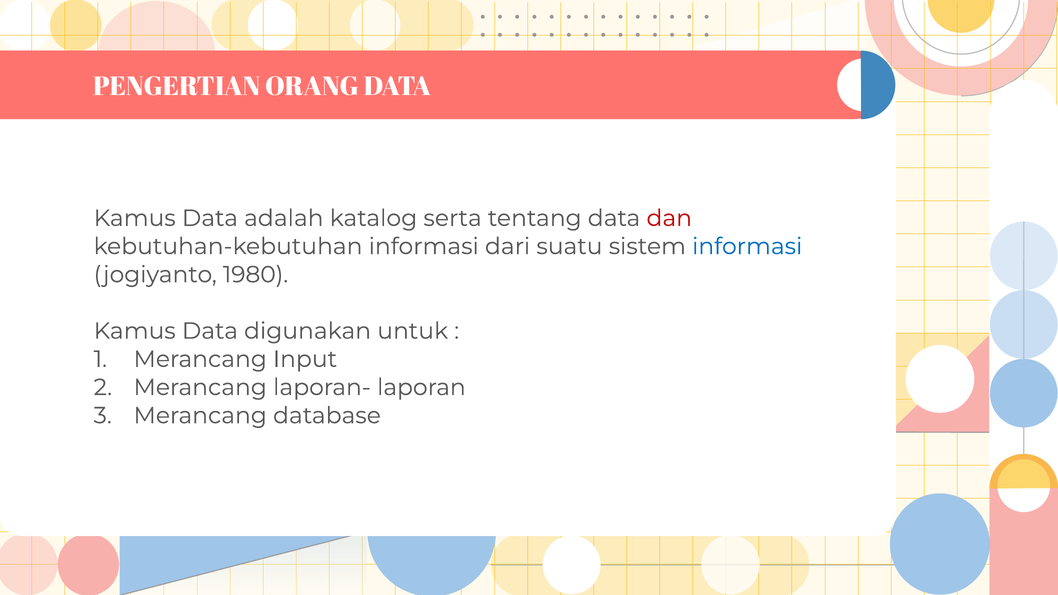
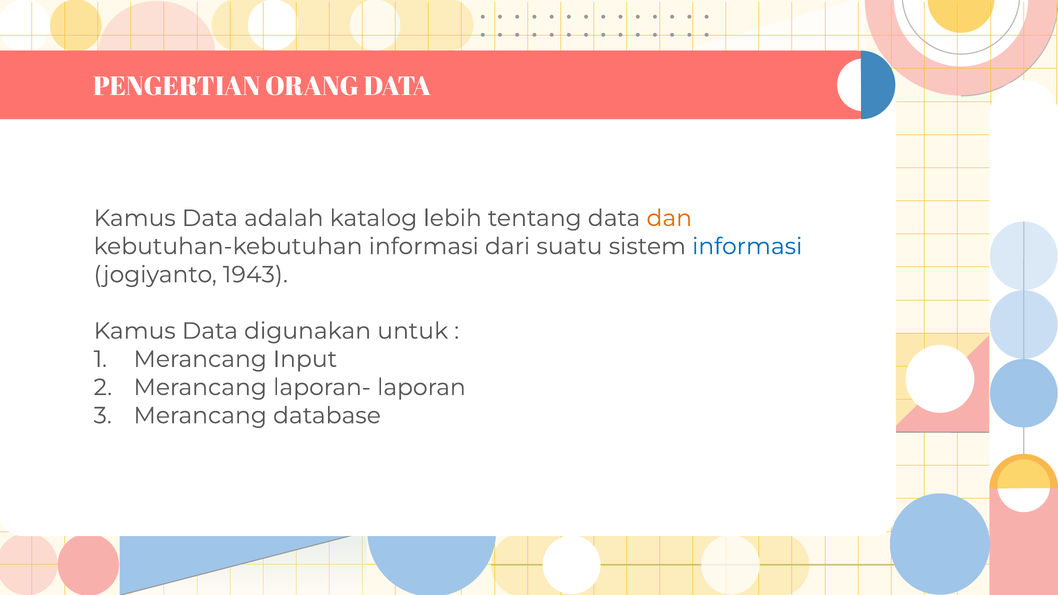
serta: serta -> lebih (453, 218)
dan colour: red -> orange (669, 218)
1980: 1980 -> 1943 (255, 275)
